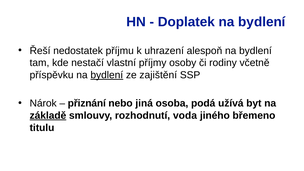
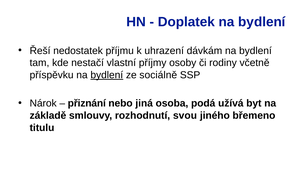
alespoň: alespoň -> dávkám (204, 51)
zajištění: zajištění -> sociálně (158, 75)
základě underline: present -> none (48, 116)
voda: voda -> svou (185, 116)
